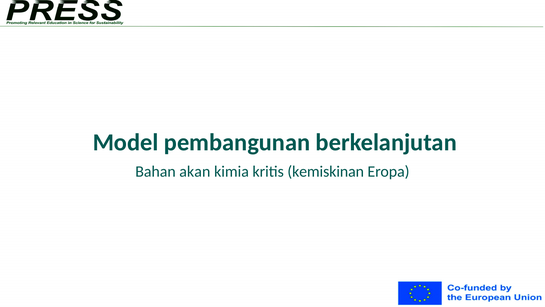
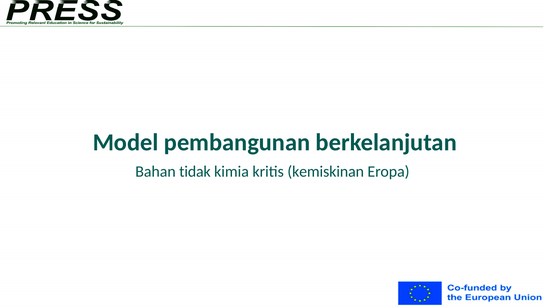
akan: akan -> tidak (195, 171)
